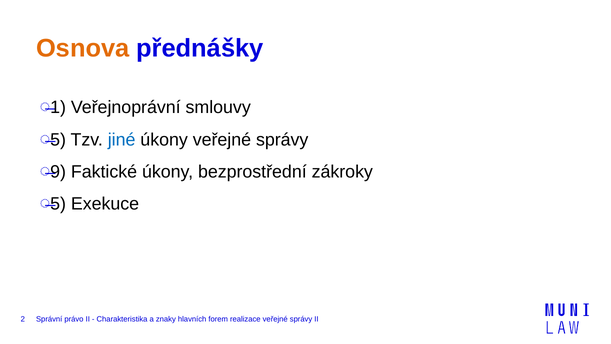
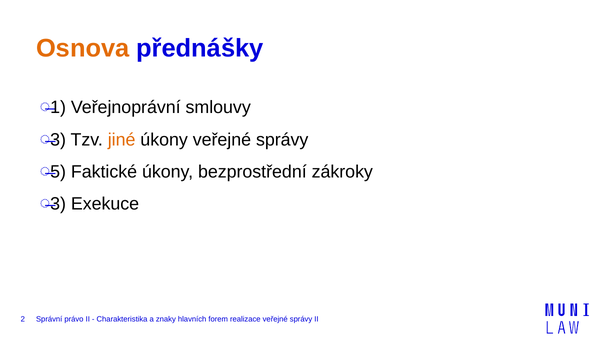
5: 5 -> 3 (58, 140)
jiné colour: blue -> orange (122, 140)
9: 9 -> 5 (58, 172)
5: 5 -> 3 (58, 204)
